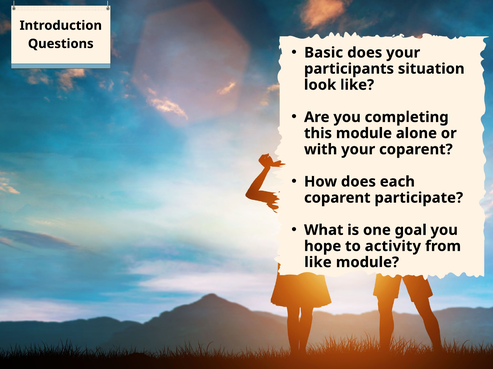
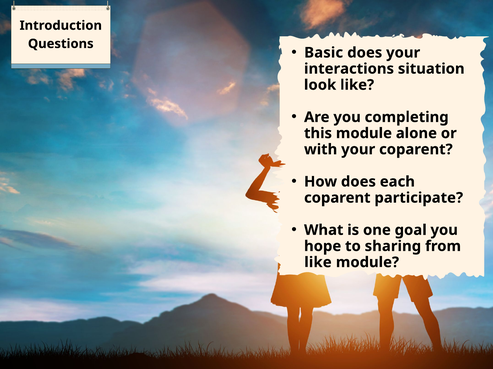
participants: participants -> interactions (349, 69)
activity: activity -> sharing (393, 247)
